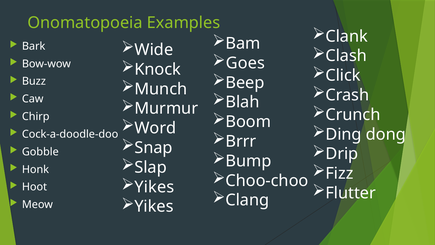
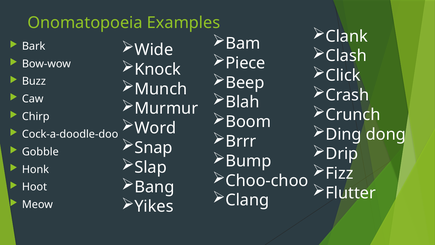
Goes: Goes -> Piece (245, 63)
Yikes: Yikes -> Bang (154, 187)
